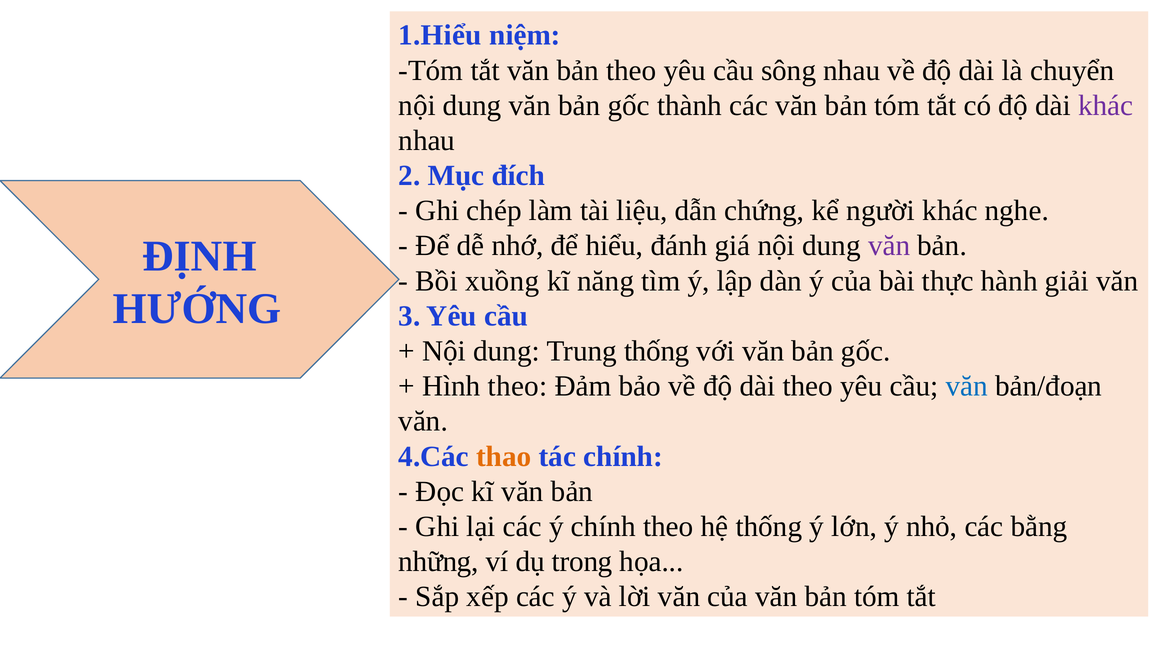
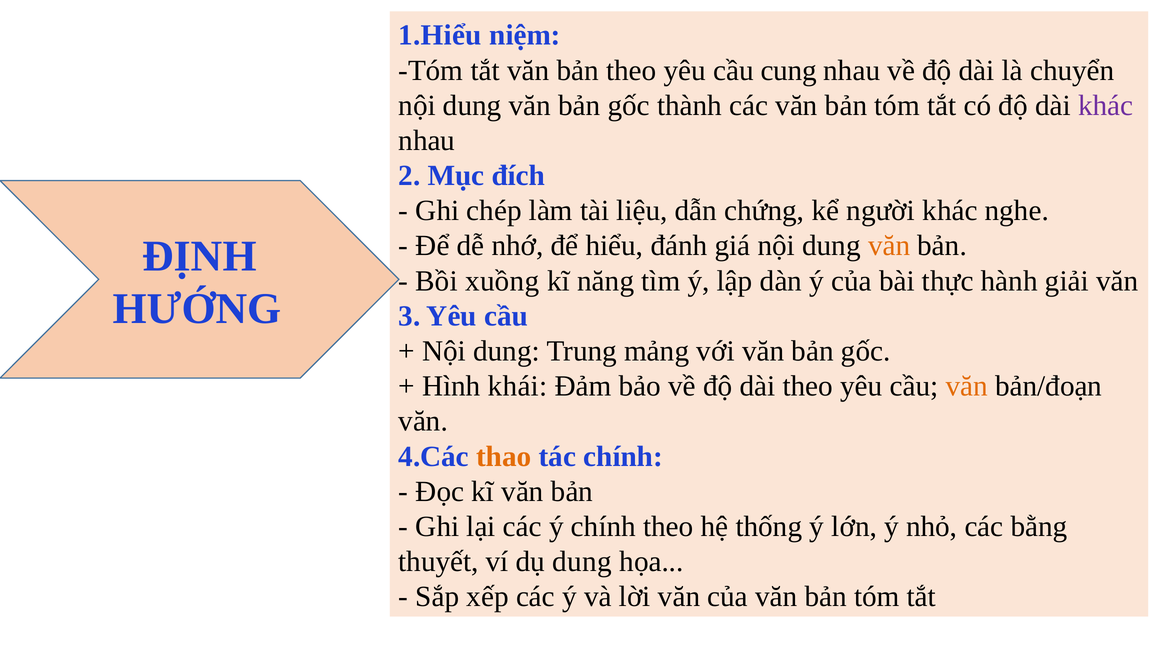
sông: sông -> cung (789, 70)
văn colour: purple -> orange (889, 246)
Trung thống: thống -> mảng (657, 351)
Hình theo: theo -> khái (517, 386)
văn colour: blue -> orange (967, 386)
những: những -> thuyết (438, 561)
dụ trong: trong -> dung (582, 561)
